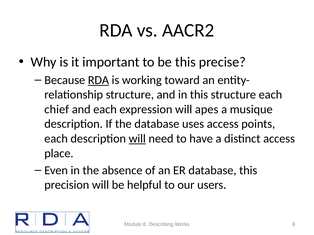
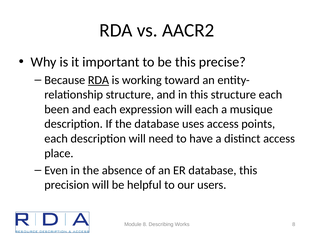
chief: chief -> been (57, 110)
will apes: apes -> each (207, 110)
will underline: present -> none (137, 139)
